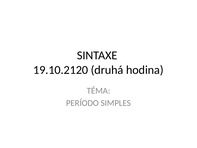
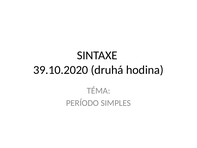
19.10.2120: 19.10.2120 -> 39.10.2020 (61, 70)
